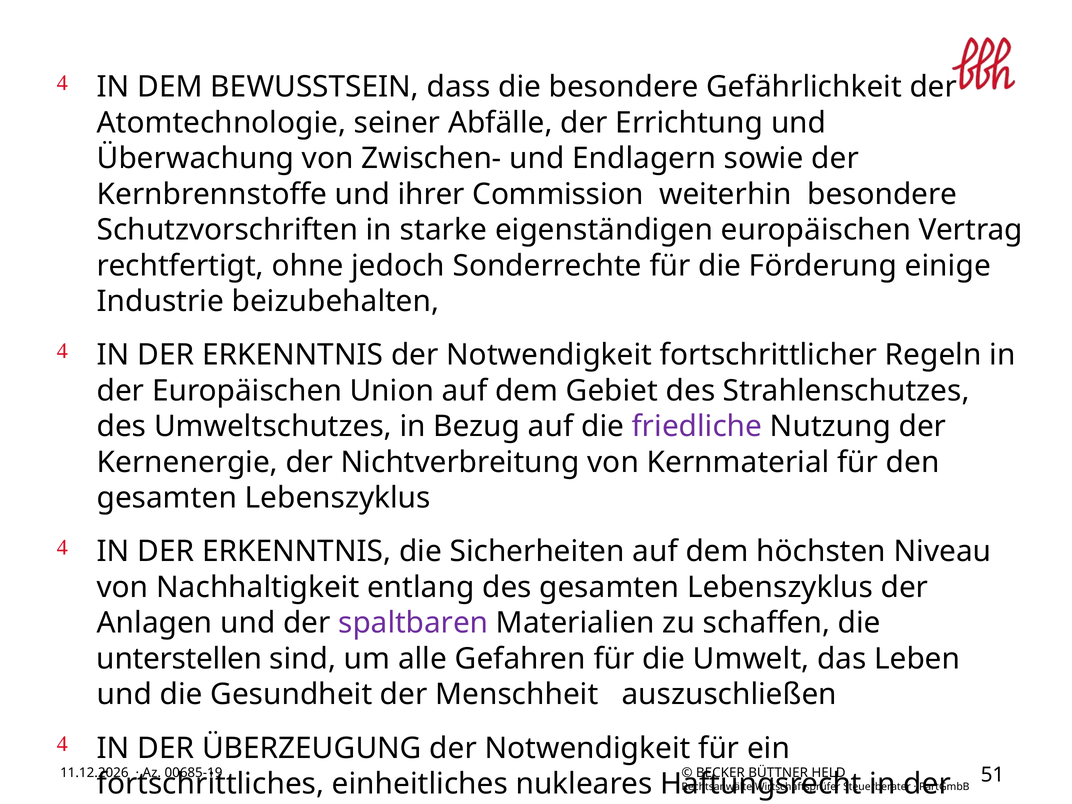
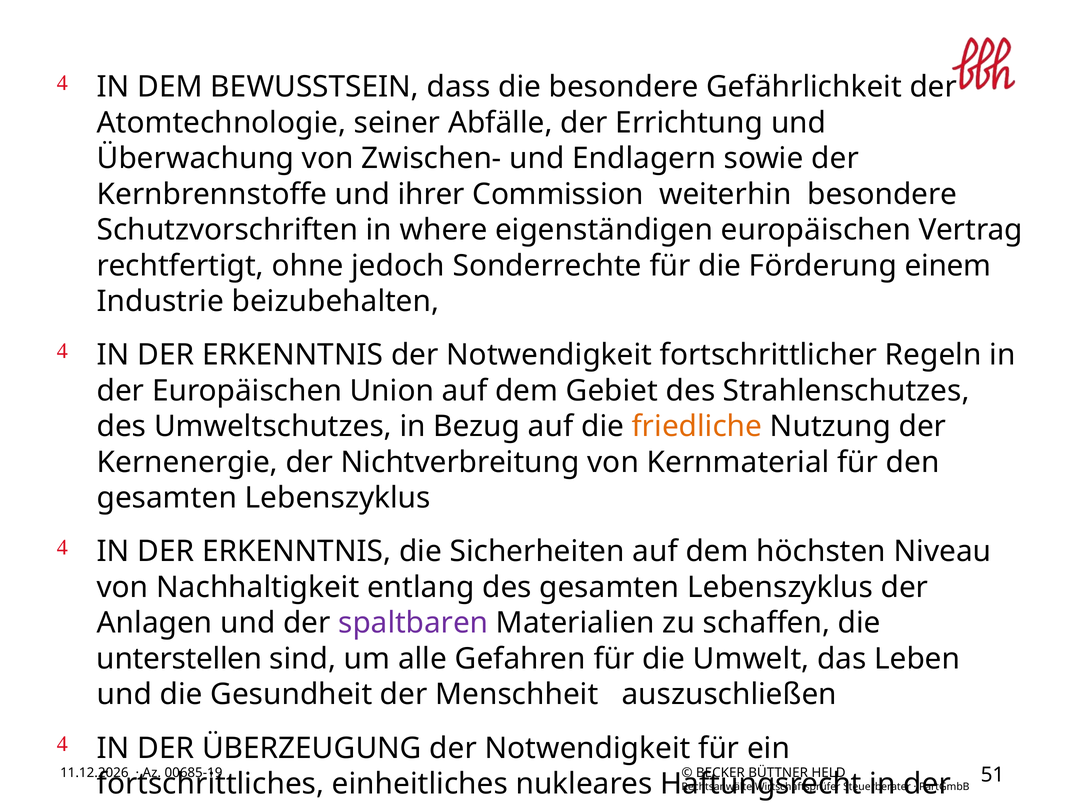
starke: starke -> where (444, 230)
einige: einige -> einem (948, 266)
friedliche colour: purple -> orange (697, 427)
